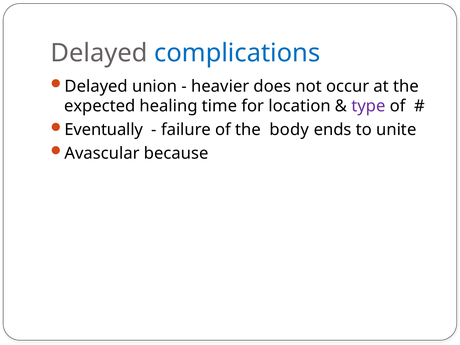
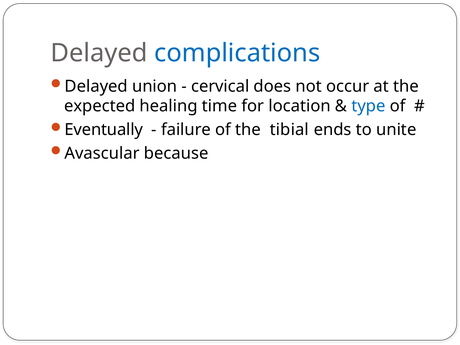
heavier: heavier -> cervical (220, 86)
type colour: purple -> blue (368, 106)
body: body -> tibial (289, 130)
